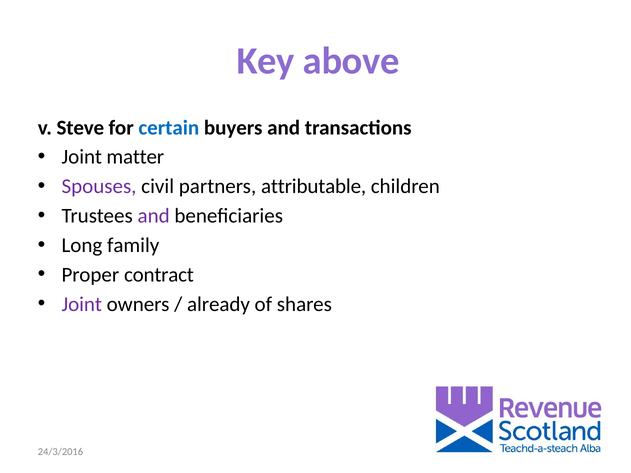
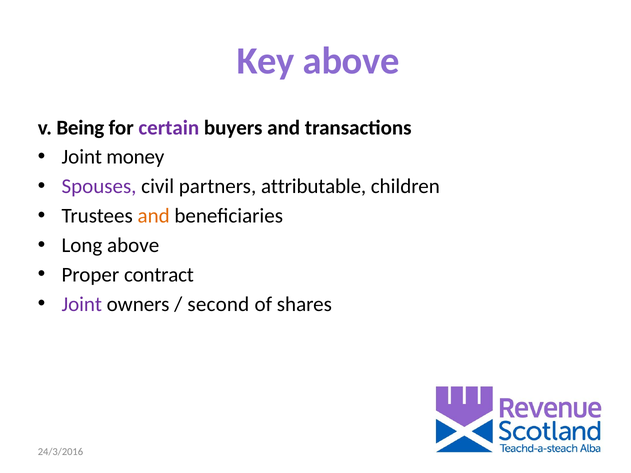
Steve: Steve -> Being (80, 128)
certain colour: blue -> purple (169, 128)
matter: matter -> money (135, 157)
and colour: purple -> orange (154, 216)
Long family: family -> above (133, 245)
already: already -> second (218, 304)
